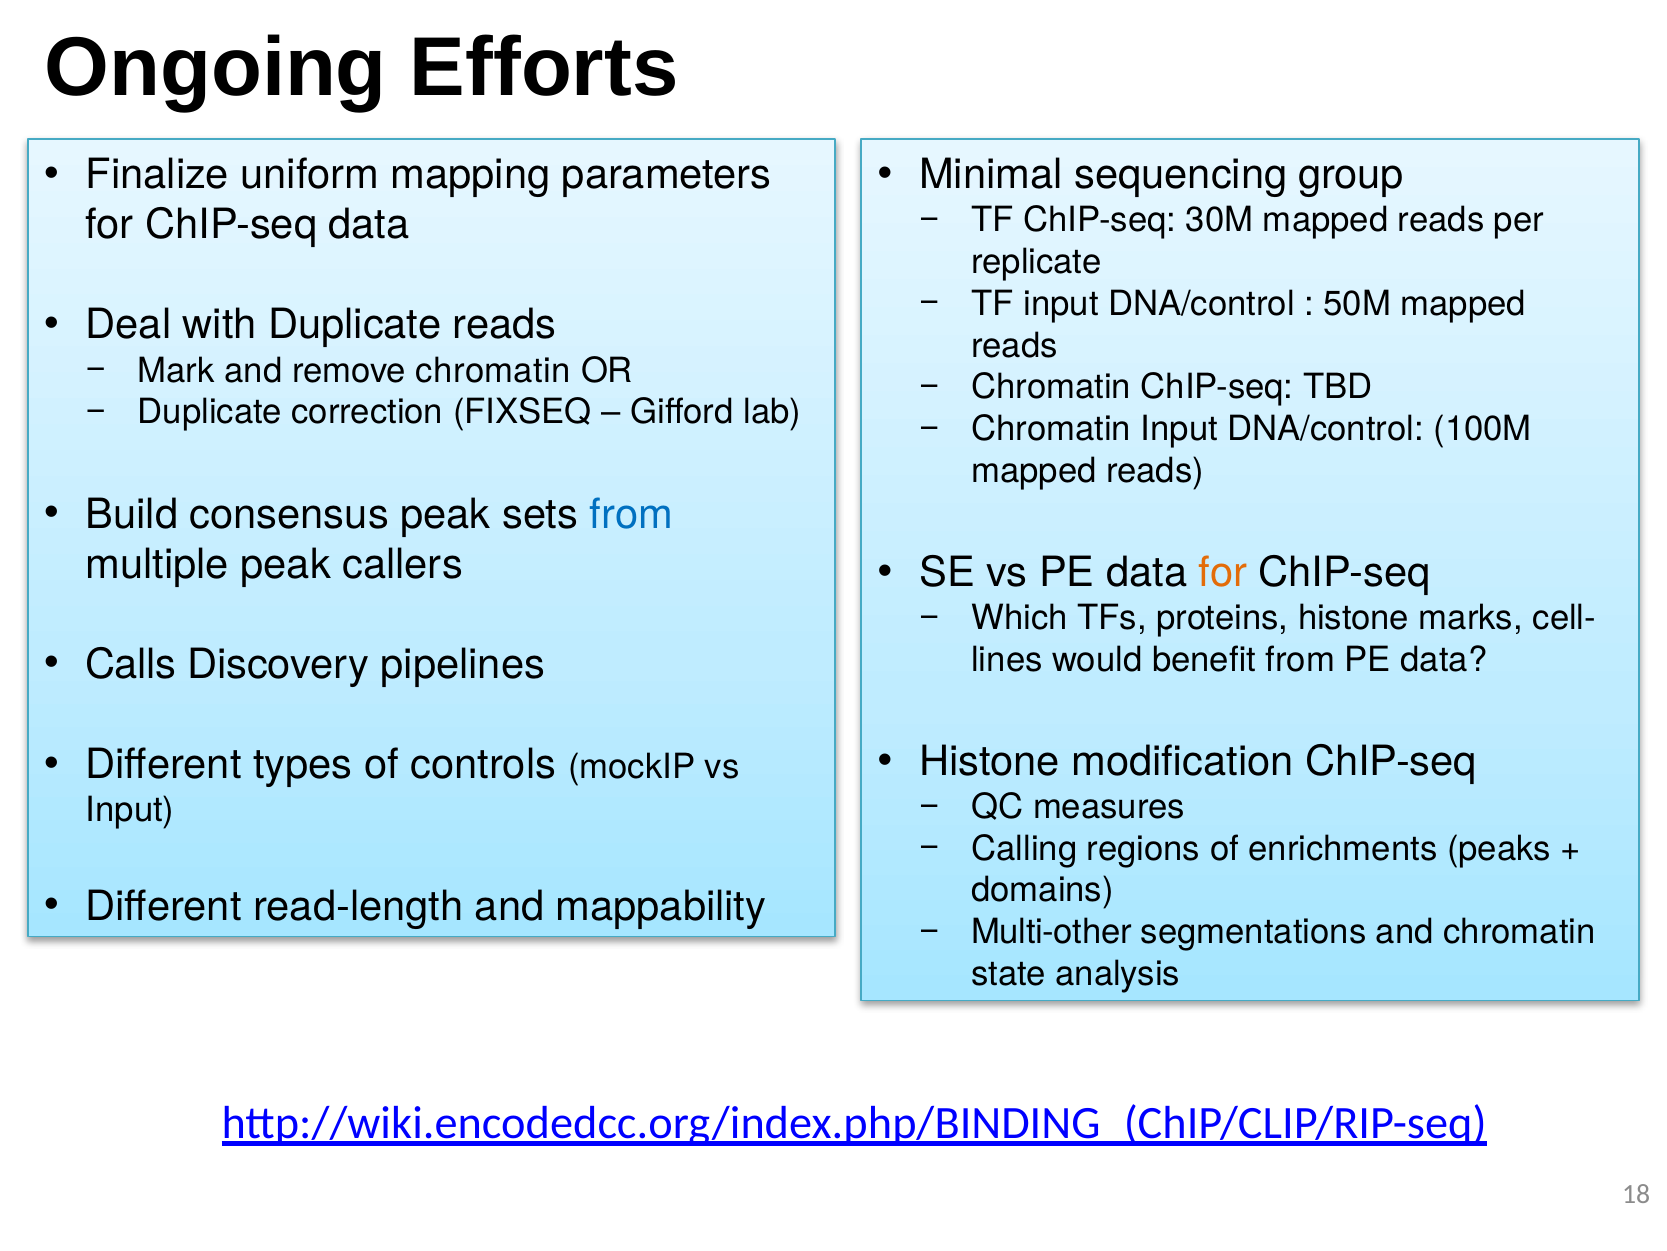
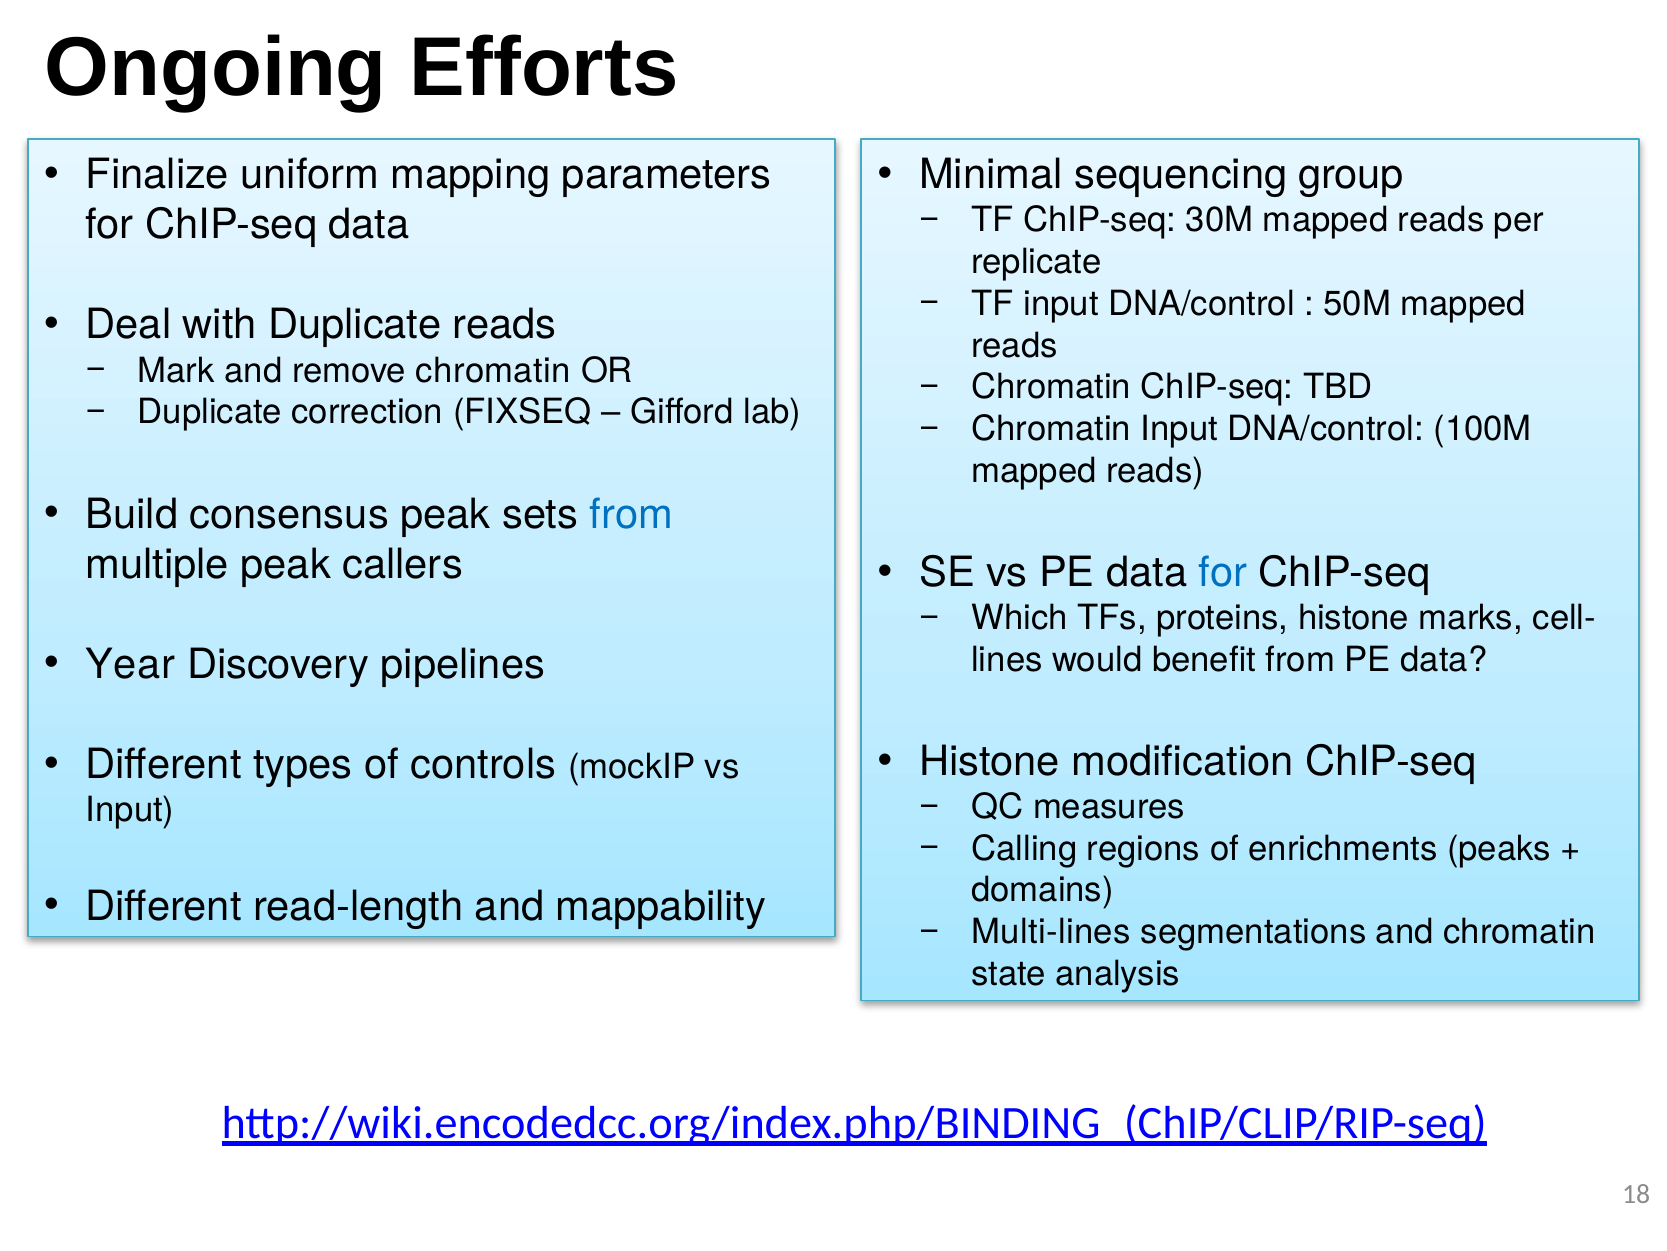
for colour: orange -> blue (1223, 572)
Calls: Calls -> Year (130, 664)
Multi-other: Multi-other -> Multi-lines (1051, 932)
